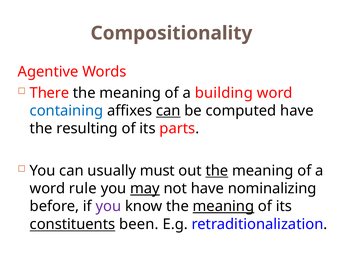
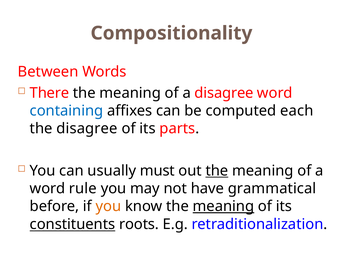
Agentive: Agentive -> Between (48, 72)
a building: building -> disagree (224, 93)
can underline: present -> none (168, 110)
computed have: have -> each (297, 110)
the resulting: resulting -> disagree (87, 128)
may underline: present -> none (145, 188)
nominalizing: nominalizing -> grammatical (272, 188)
you colour: purple -> orange (108, 206)
been: been -> roots (139, 223)
